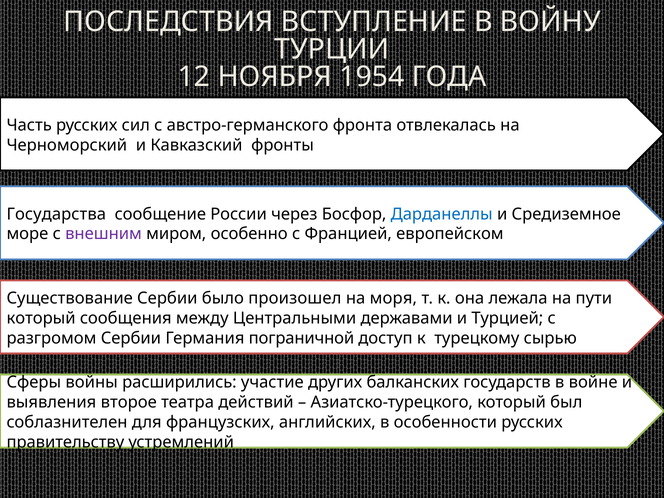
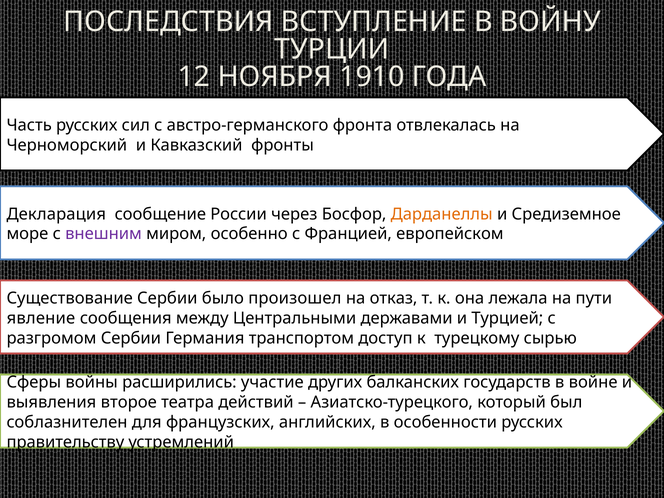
1954: 1954 -> 1910 (372, 77)
Государства: Государства -> Декларация (56, 214)
Дарданеллы colour: blue -> orange (442, 214)
моря: моря -> отказ (394, 298)
который: который -> явление (41, 318)
пограничной: пограничной -> транспортом (301, 338)
